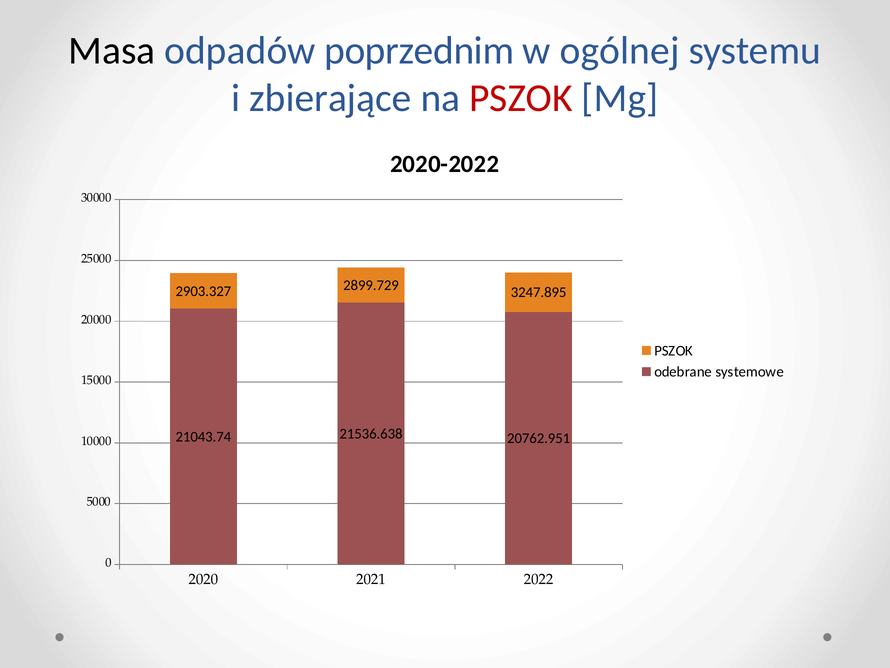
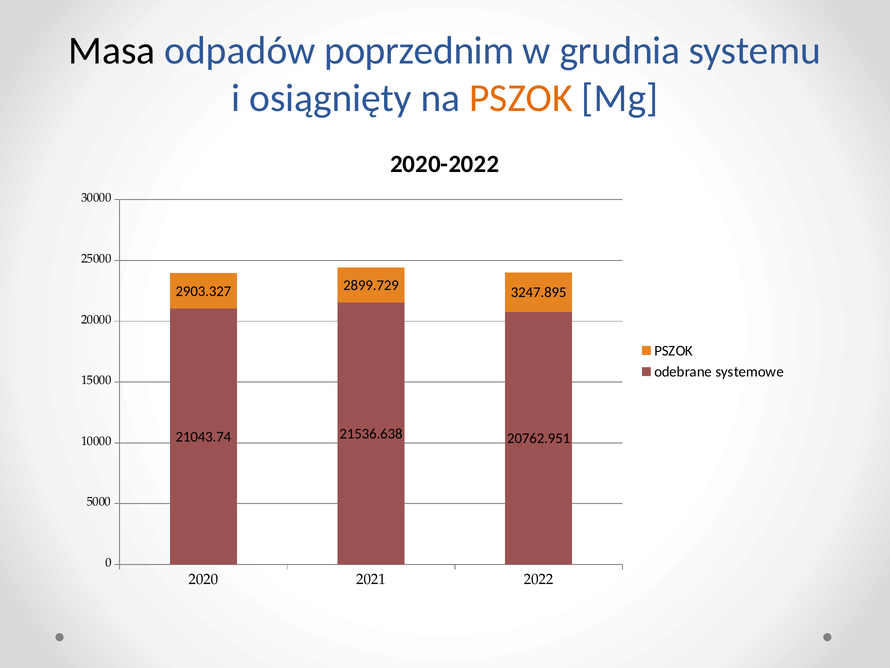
ogólnej: ogólnej -> grudnia (620, 51)
zbierające: zbierające -> osiągnięty (331, 98)
PSZOK colour: red -> orange (521, 98)
